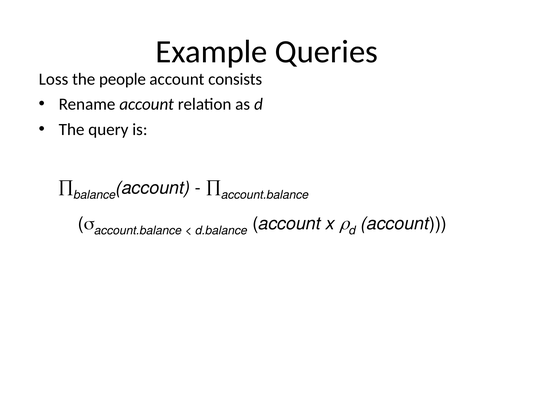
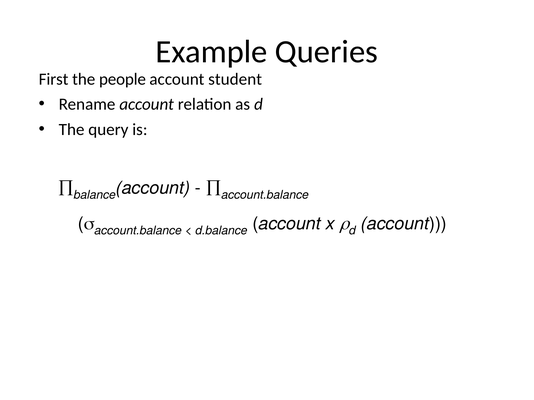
Loss: Loss -> First (54, 79)
consists: consists -> student (235, 79)
